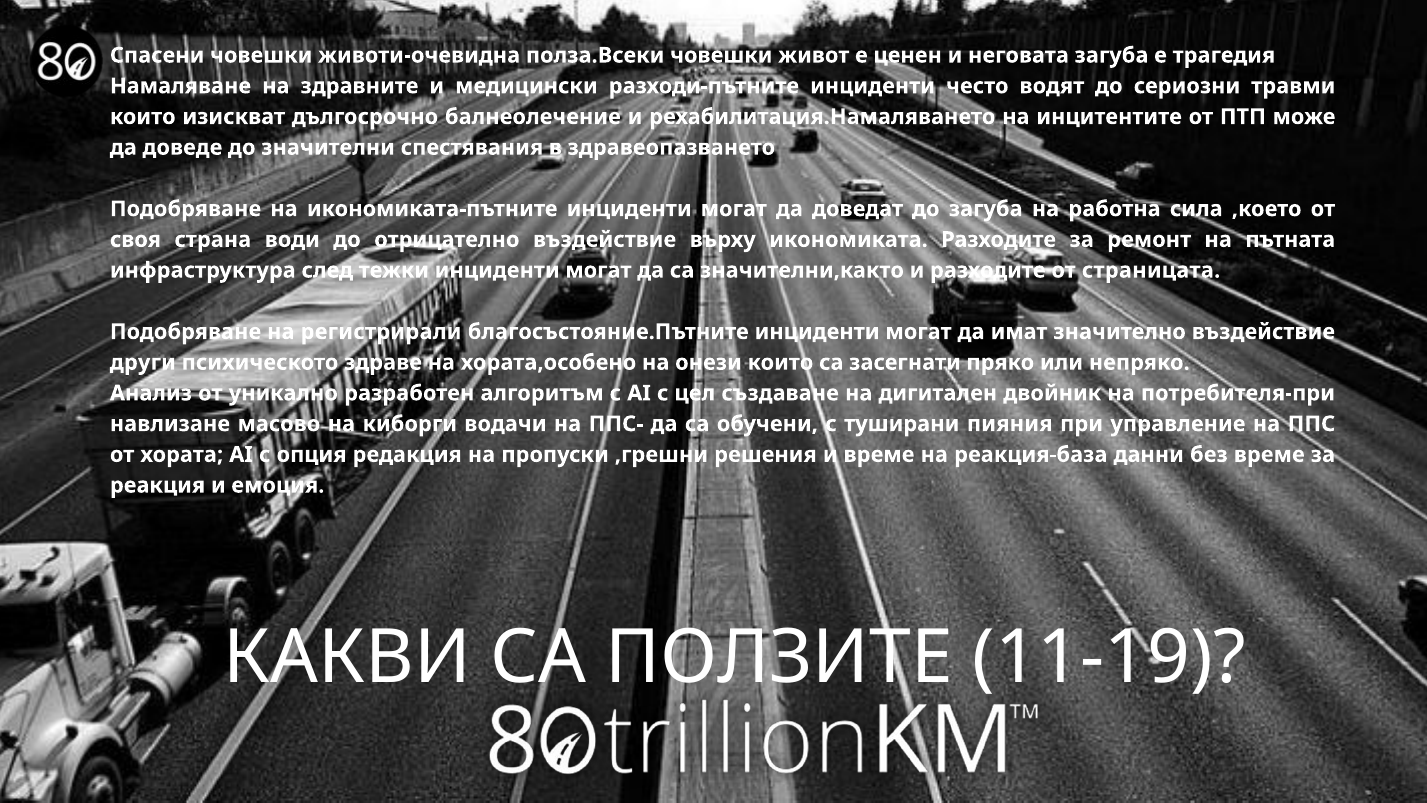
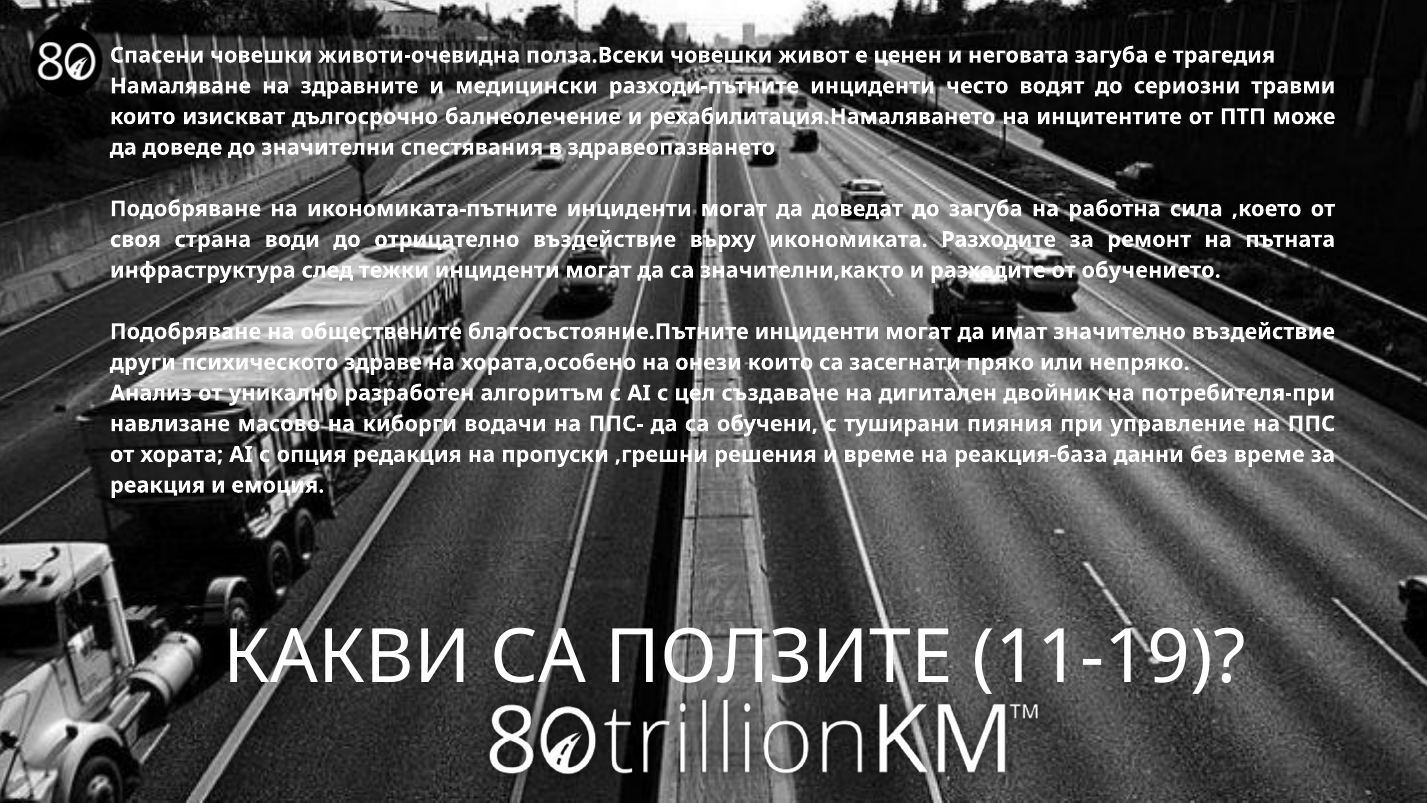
страницата: страницата -> обучението (1151, 270)
регистрирали: регистрирали -> обществените (381, 332)
